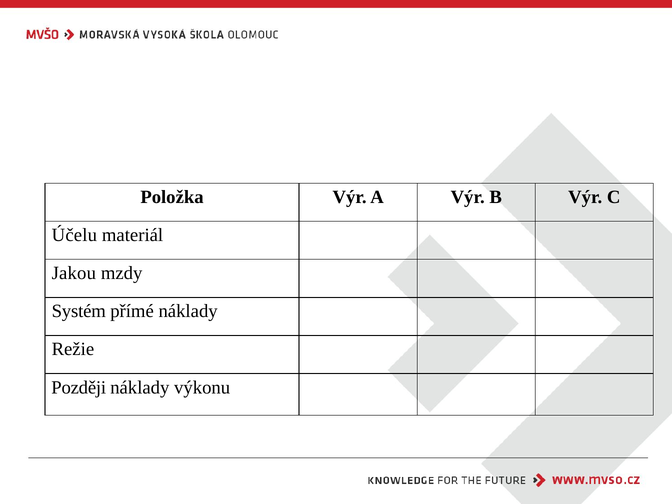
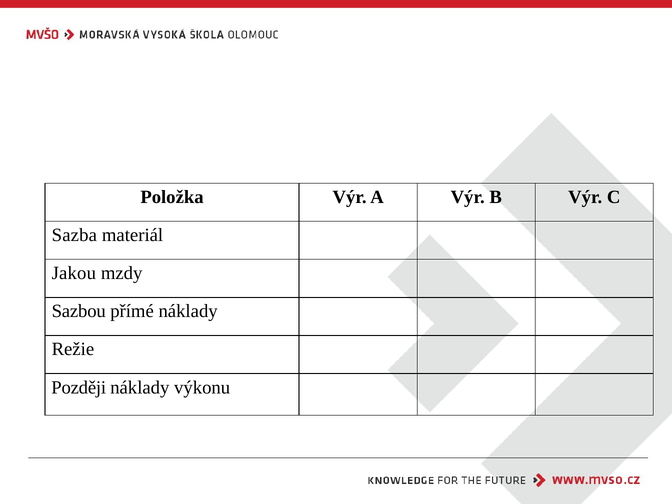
Účelu: Účelu -> Sazba (74, 235)
Systém: Systém -> Sazbou (79, 311)
